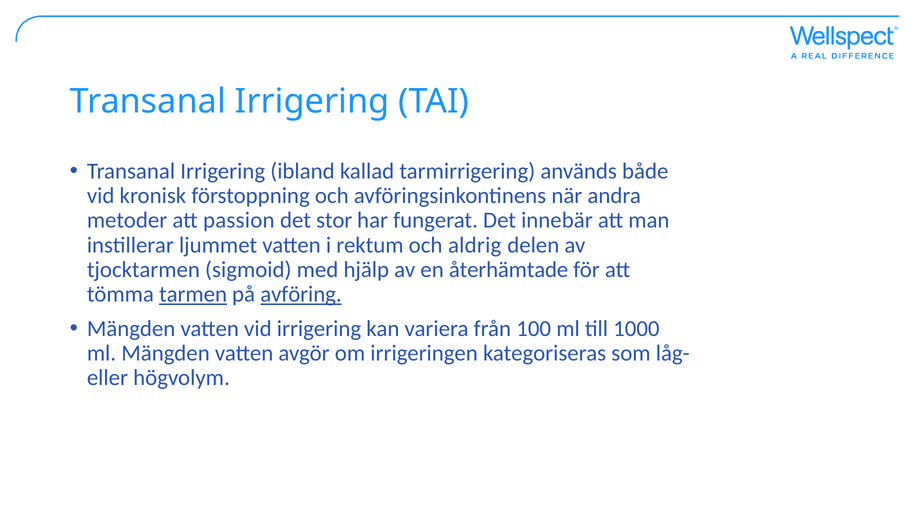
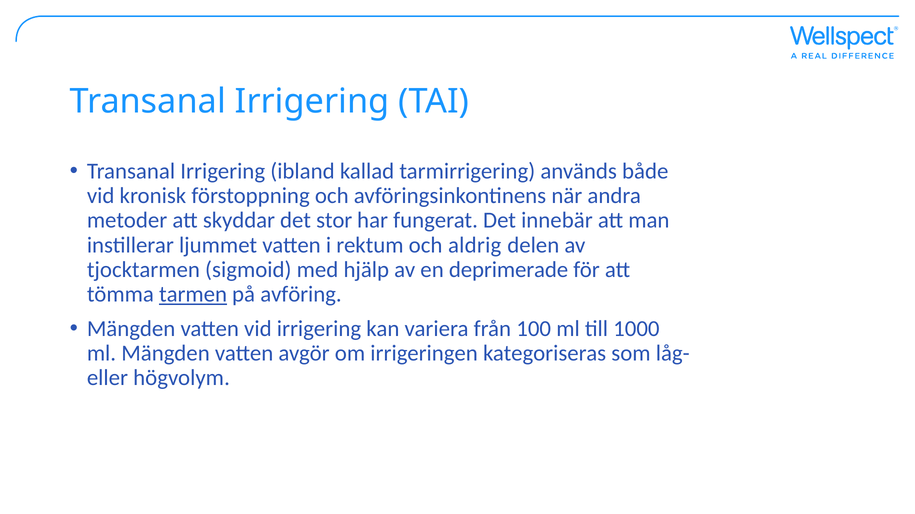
passion: passion -> skyddar (239, 221)
återhämtade: återhämtade -> deprimerade (509, 270)
avföring underline: present -> none (301, 295)
